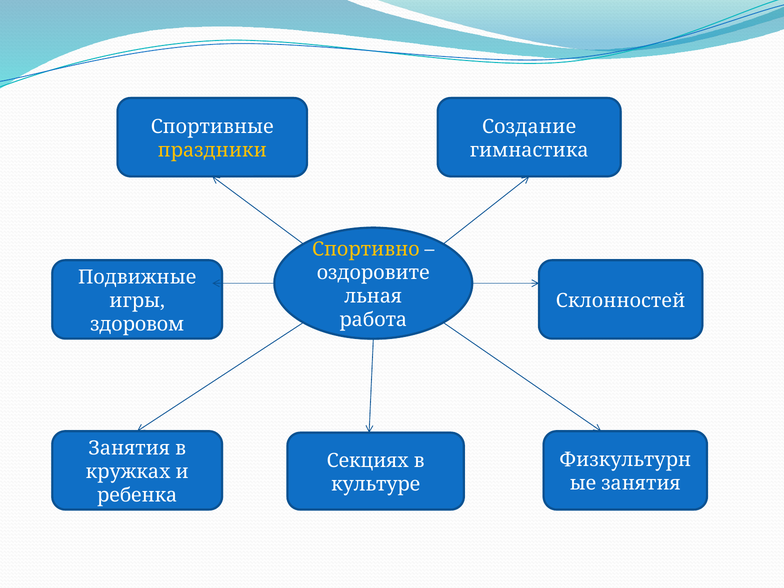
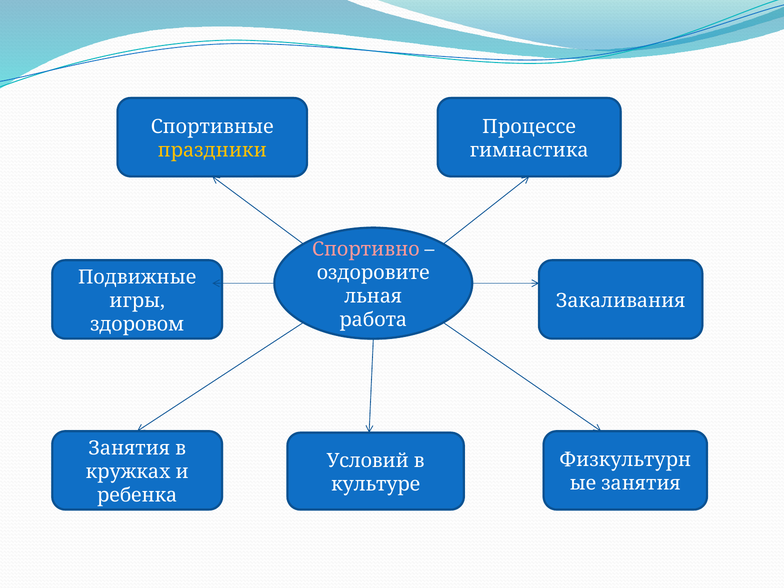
Создание: Создание -> Процессе (529, 127)
Спортивно colour: yellow -> pink (366, 249)
Склонностей: Склонностей -> Закаливания (621, 301)
Секциях: Секциях -> Условий (368, 461)
